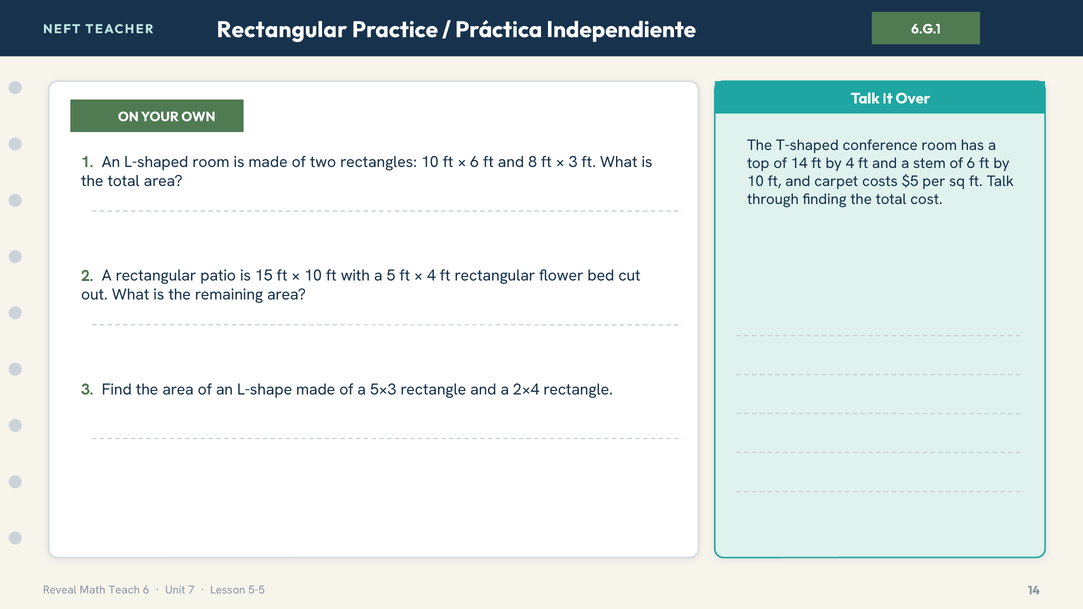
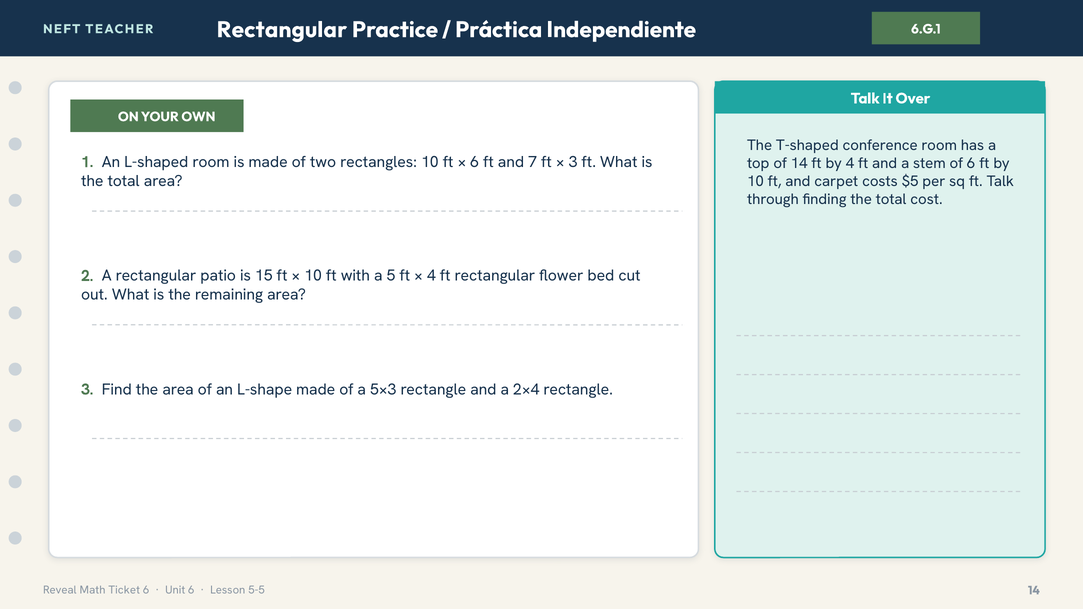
8: 8 -> 7 (533, 162)
Teach: Teach -> Ticket (124, 590)
Unit 7: 7 -> 6 (191, 590)
